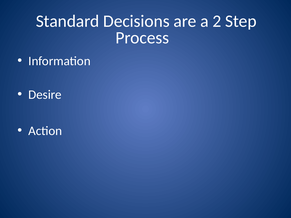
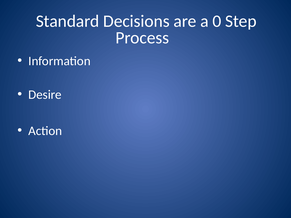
2: 2 -> 0 (217, 21)
